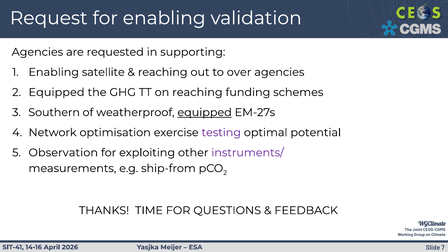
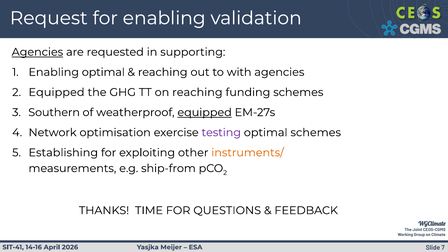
Agencies underline: none -> present (37, 52)
Enabling satellite: satellite -> optimal (103, 72)
over: over -> with (239, 72)
optimal potential: potential -> schemes (316, 133)
Observation: Observation -> Establishing (63, 153)
instruments/ colour: purple -> orange (248, 153)
